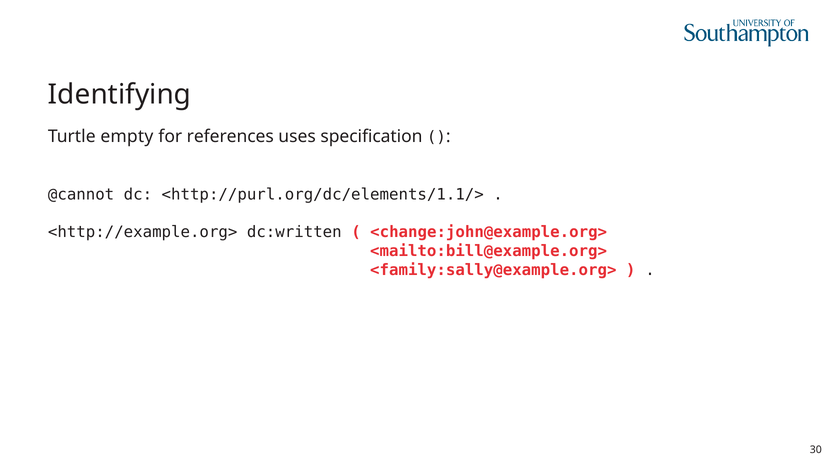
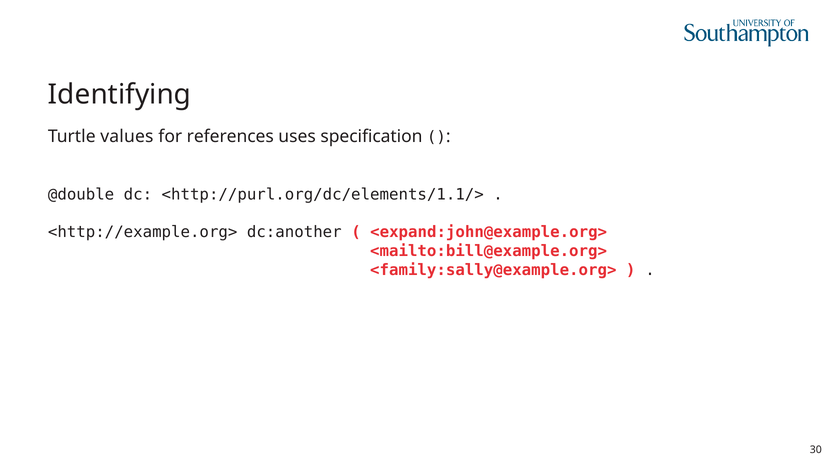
empty: empty -> values (127, 136)
@cannot: @cannot -> @double (81, 195)
dc:written: dc:written -> dc:another (294, 233)
<change:john@example.org>: <change:john@example.org> -> <expand:john@example.org> (489, 233)
